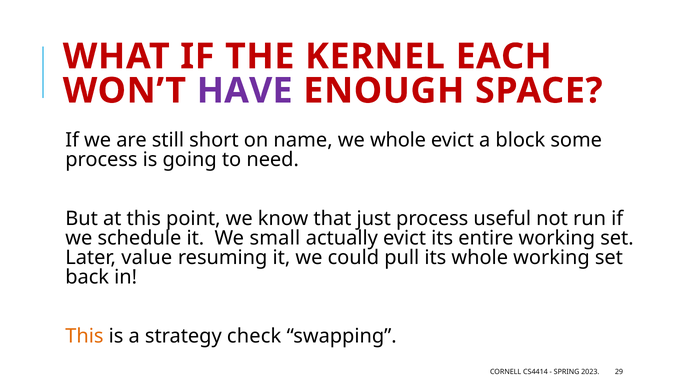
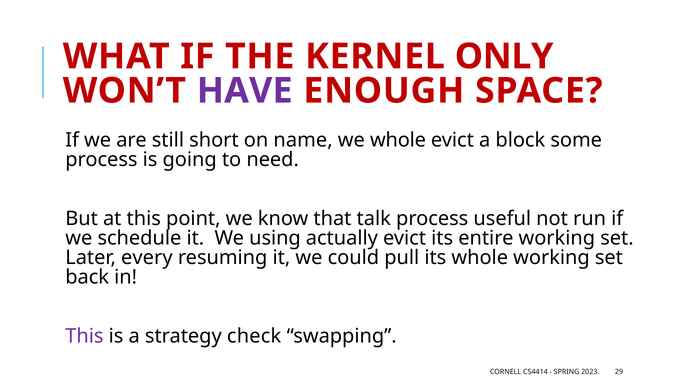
EACH: EACH -> ONLY (504, 56)
just: just -> talk (374, 219)
small: small -> using (275, 238)
value: value -> every (147, 258)
This colour: orange -> purple (84, 336)
